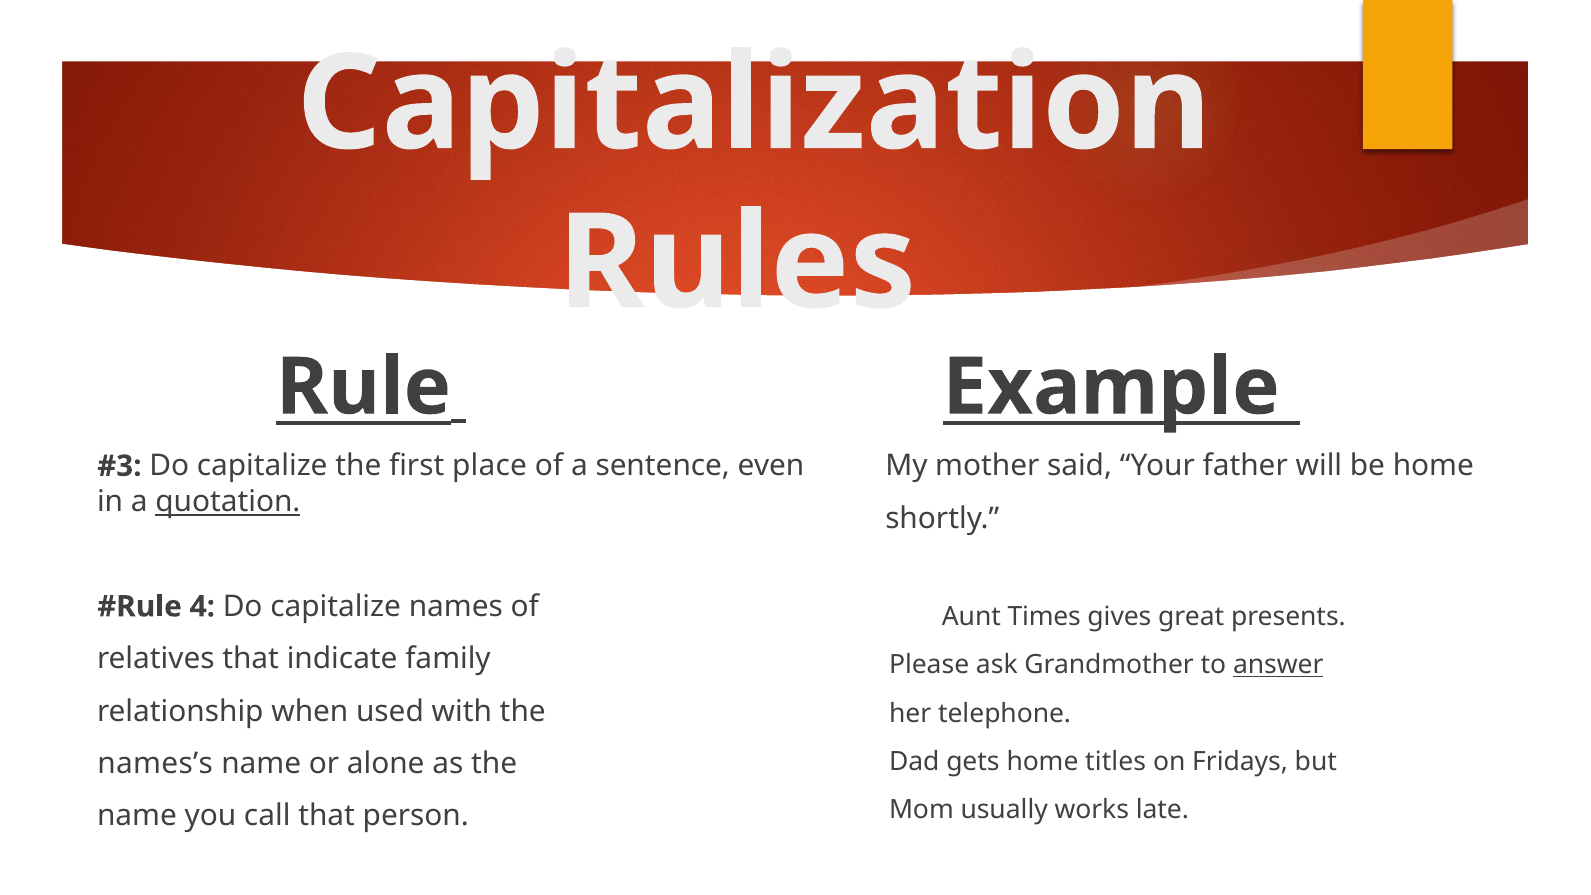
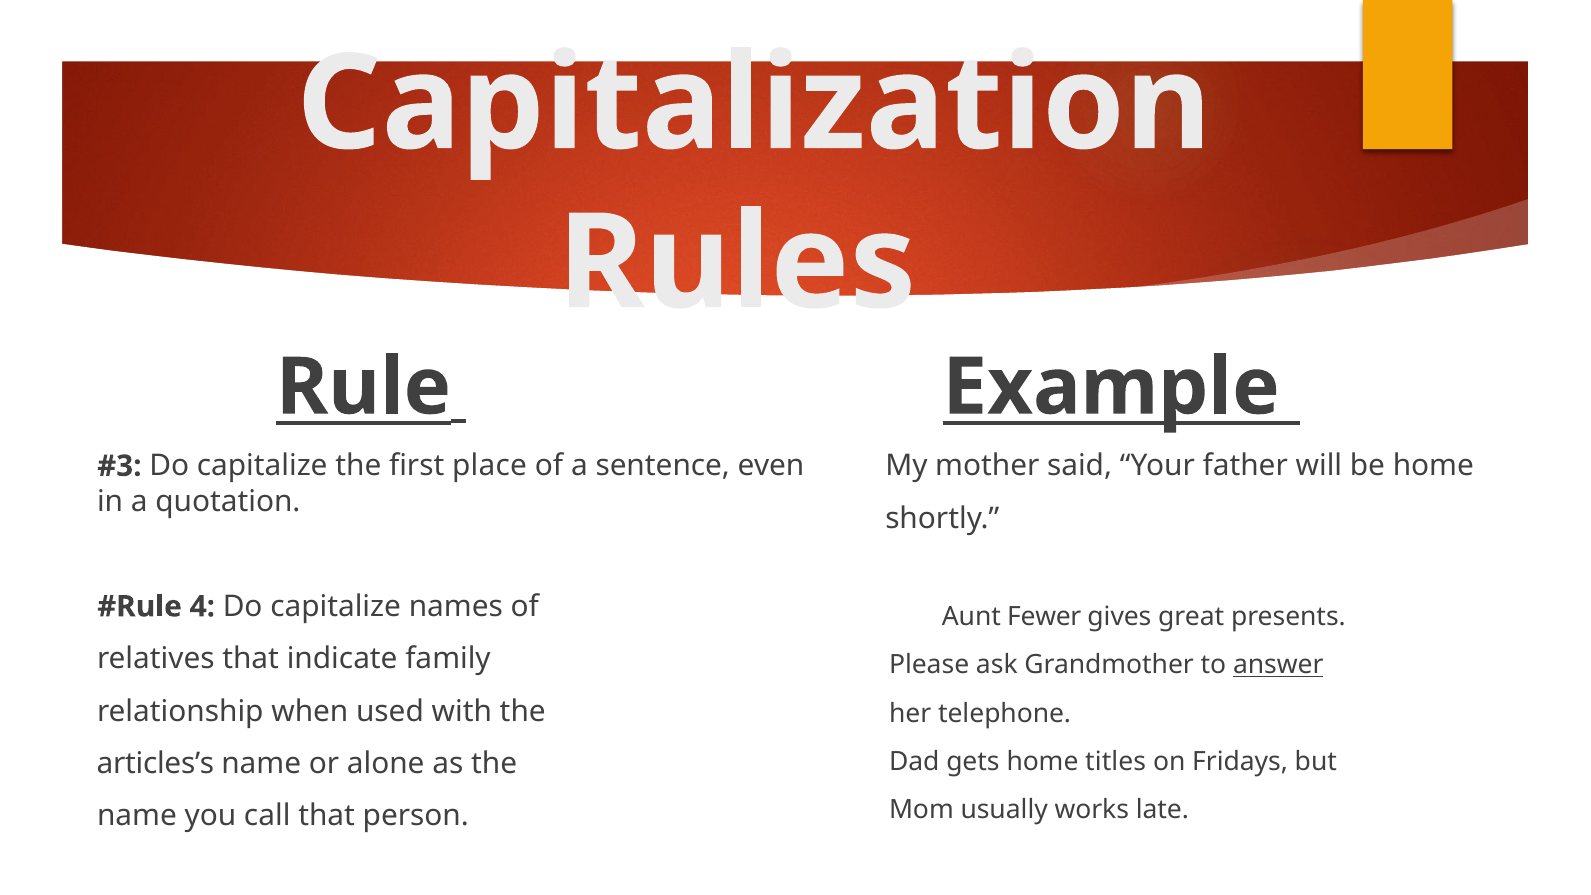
quotation underline: present -> none (228, 502)
Times: Times -> Fewer (1044, 617)
names’s: names’s -> articles’s (155, 764)
